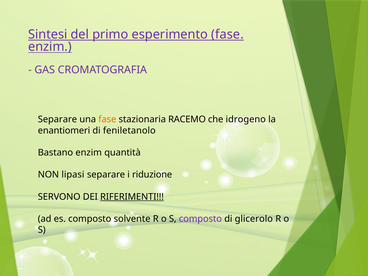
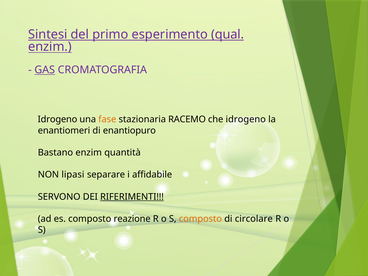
esperimento fase: fase -> qual (228, 34)
GAS underline: none -> present (45, 70)
Separare: Separare -> Idrogeno (57, 119)
feniletanolo: feniletanolo -> enantiopuro (129, 130)
riduzione: riduzione -> affidabile (152, 175)
solvente: solvente -> reazione (132, 219)
composto colour: purple -> orange (200, 219)
glicerolo: glicerolo -> circolare (254, 219)
